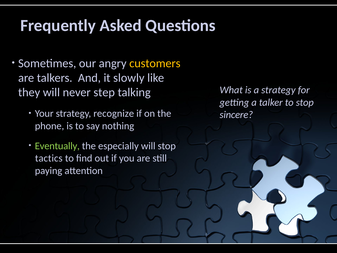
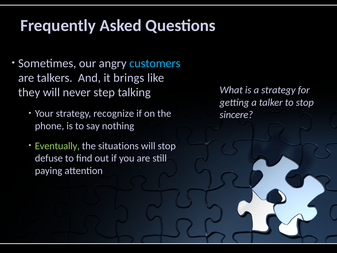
customers colour: yellow -> light blue (155, 63)
slowly: slowly -> brings (129, 78)
especially: especially -> situations (118, 146)
tactics: tactics -> defuse (49, 158)
